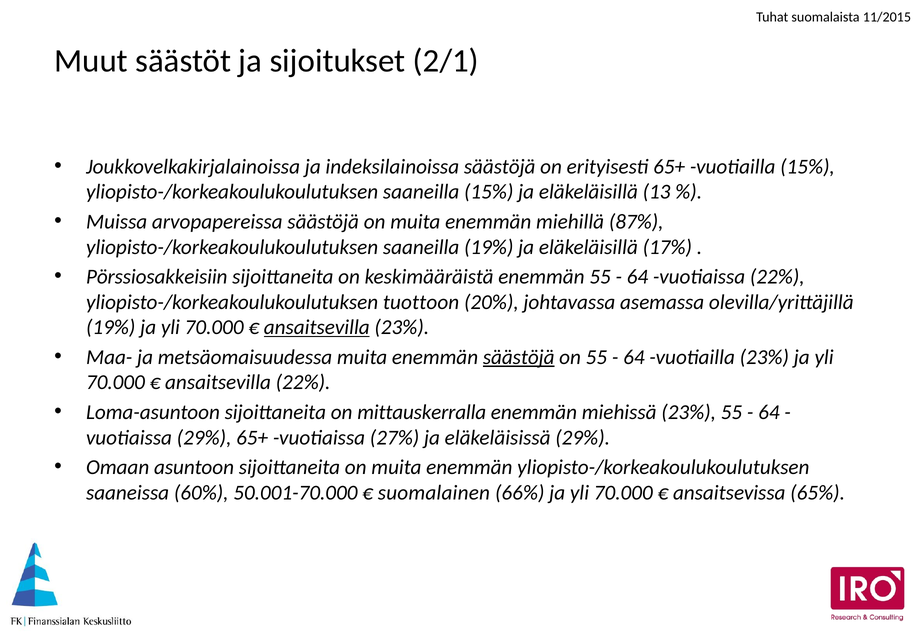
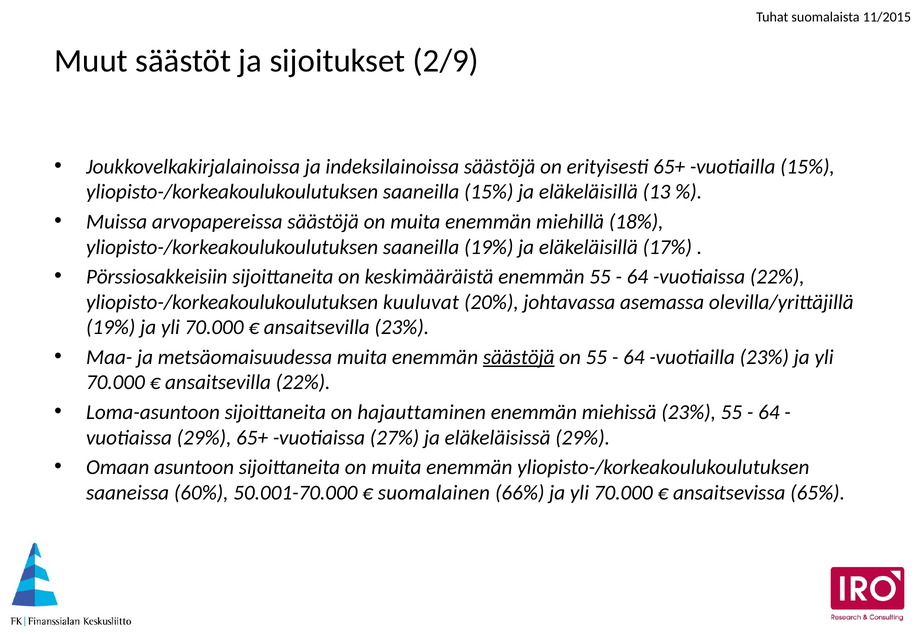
2/1: 2/1 -> 2/9 (446, 61)
87%: 87% -> 18% (636, 222)
tuottoon: tuottoon -> kuuluvat (421, 302)
ansaitsevilla underline: present -> none (317, 327)
mittauskerralla: mittauskerralla -> hajauttaminen (422, 412)
